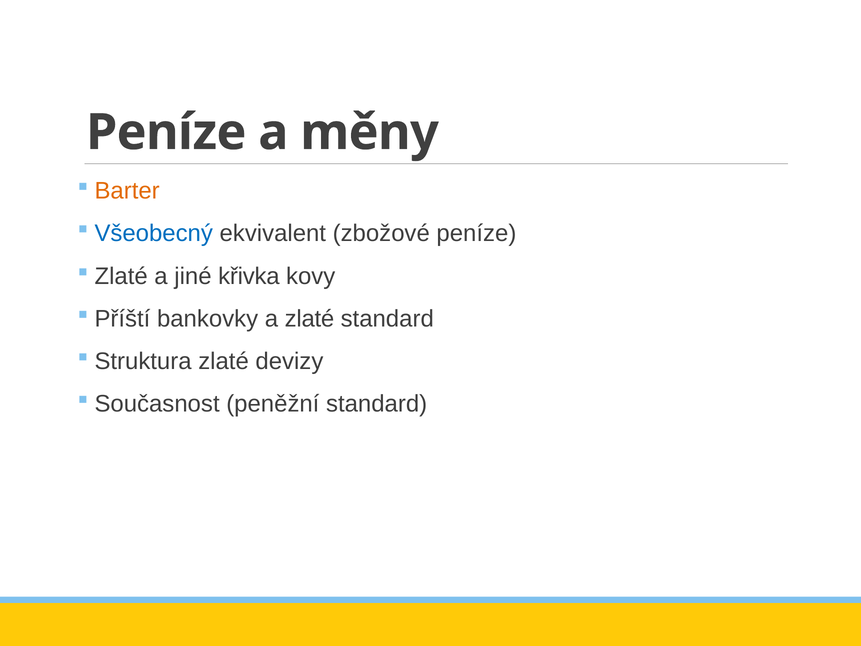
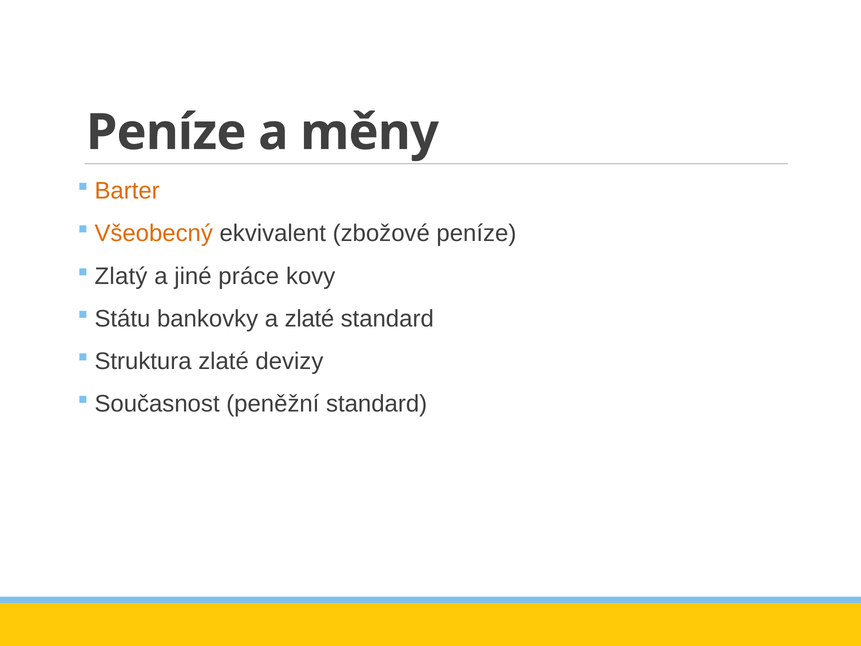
Všeobecný colour: blue -> orange (154, 233)
Zlaté: Zlaté -> Zlatý (121, 276)
křivka: křivka -> práce (249, 276)
Příští: Příští -> Státu (122, 319)
